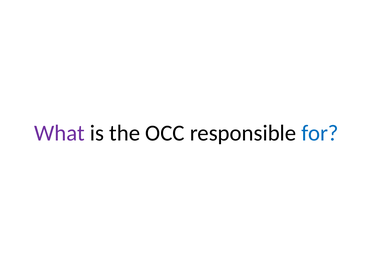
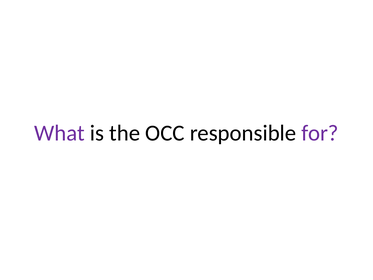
for colour: blue -> purple (320, 133)
